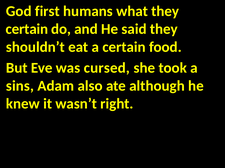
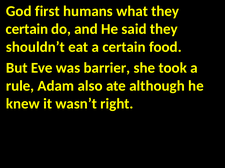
cursed: cursed -> barrier (107, 68)
sins: sins -> rule (20, 86)
